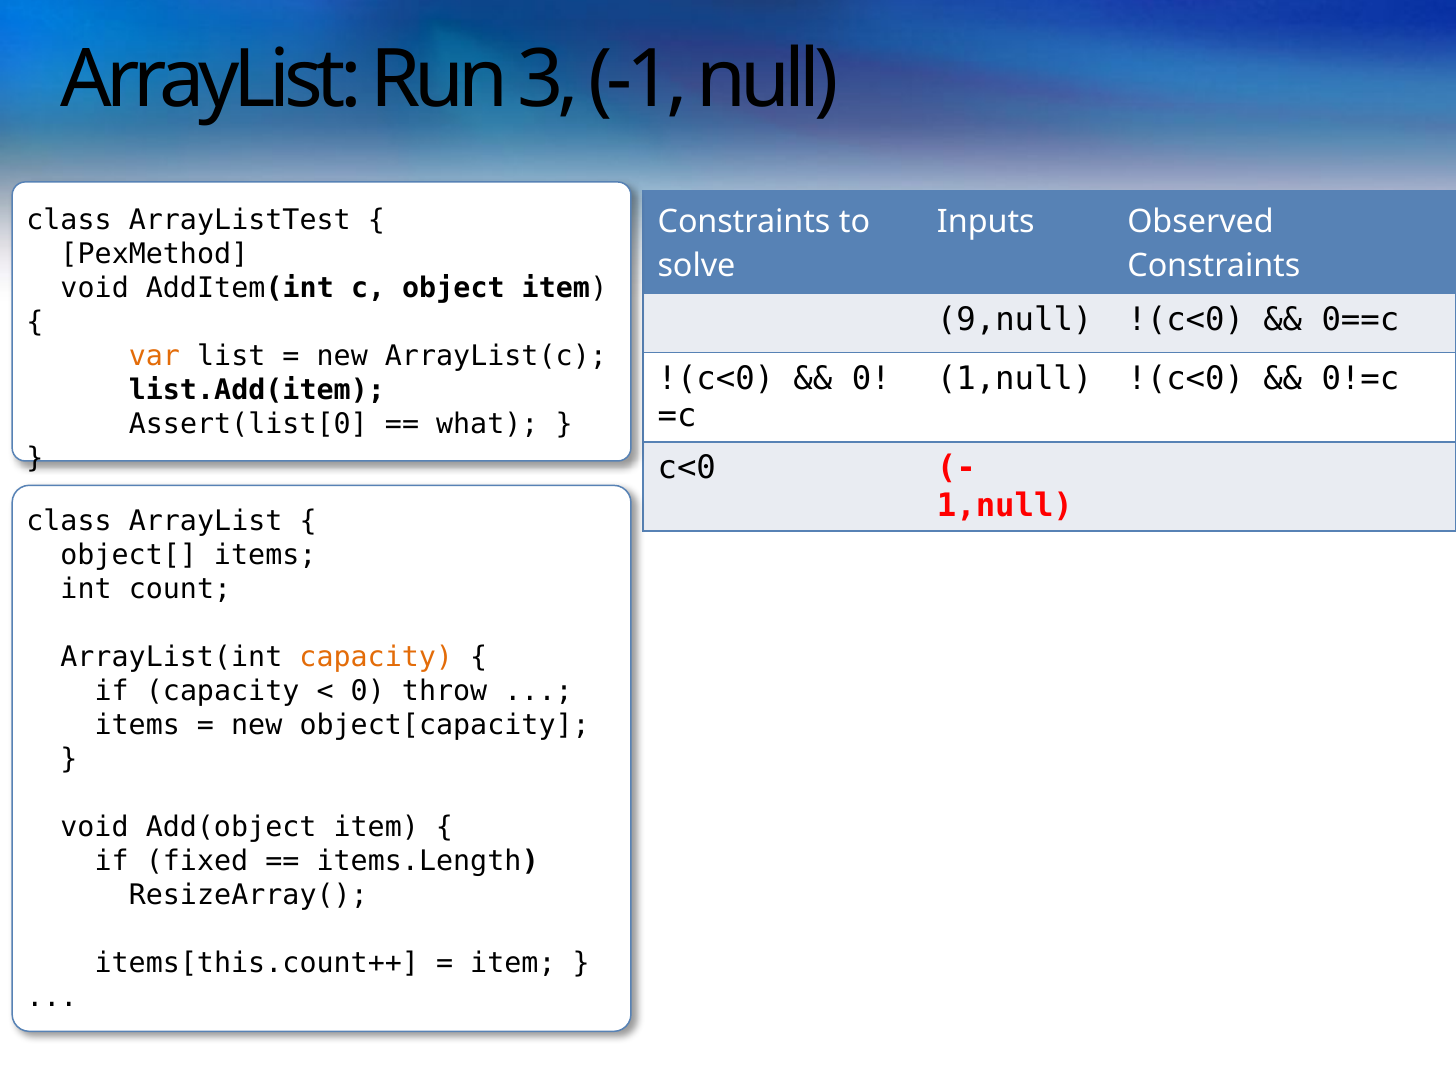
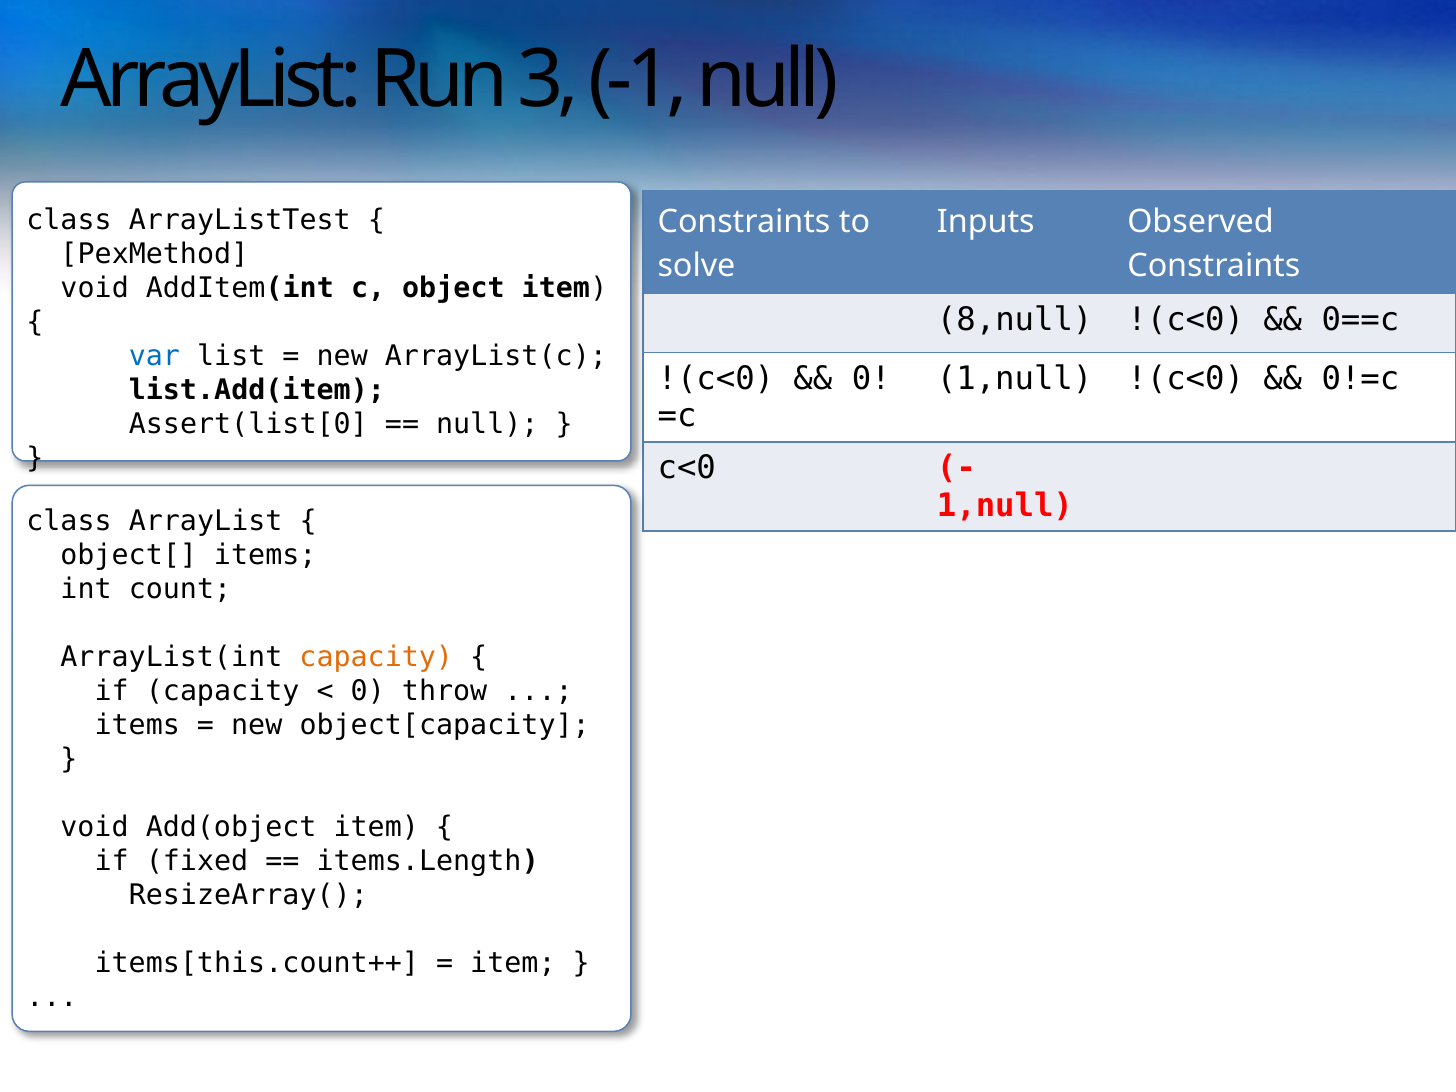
9,null: 9,null -> 8,null (1015, 320)
var colour: orange -> blue (154, 356)
what: what -> null (487, 424)
